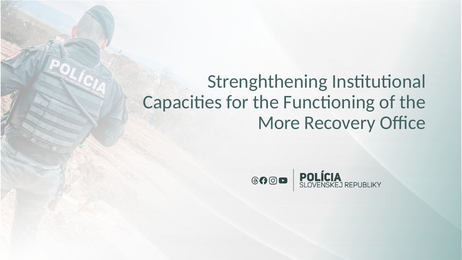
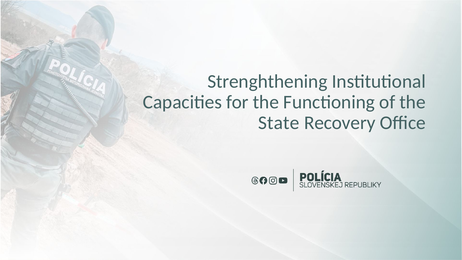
More: More -> State (279, 123)
